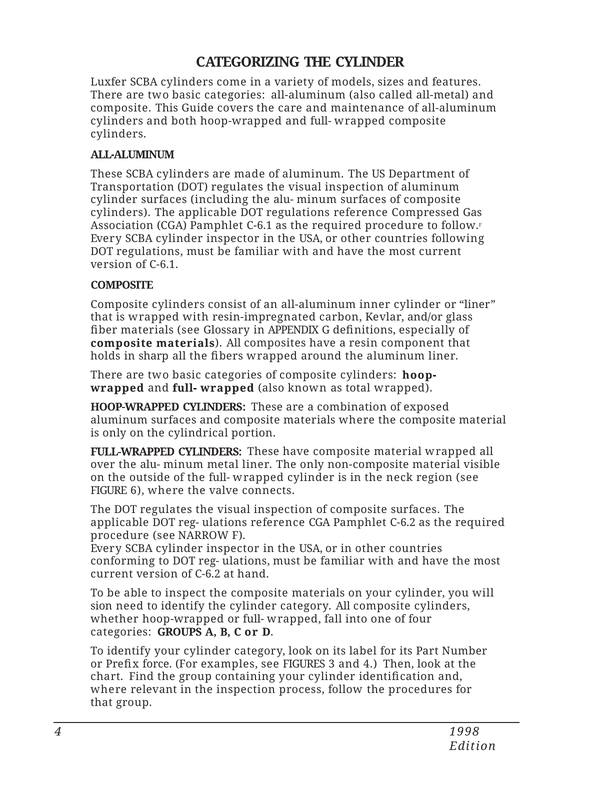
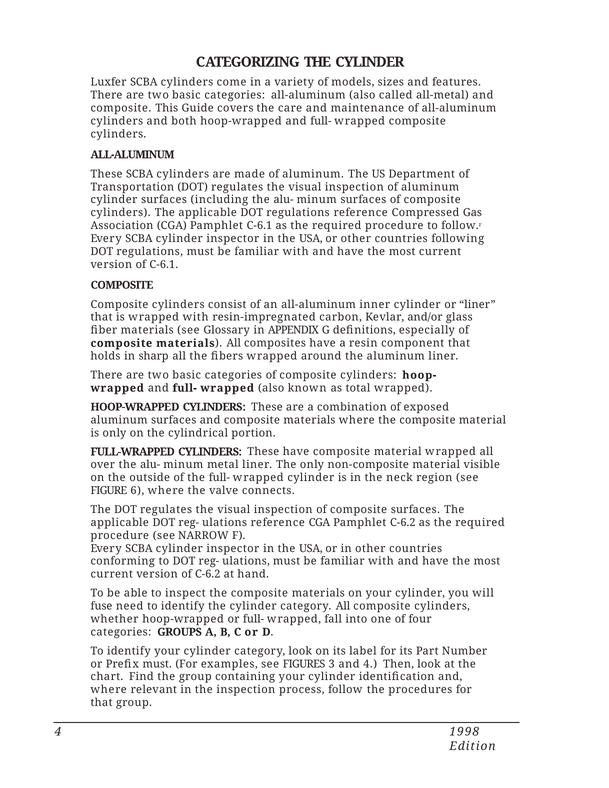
sion: sion -> fuse (101, 606)
Prefix force: force -> must (157, 664)
